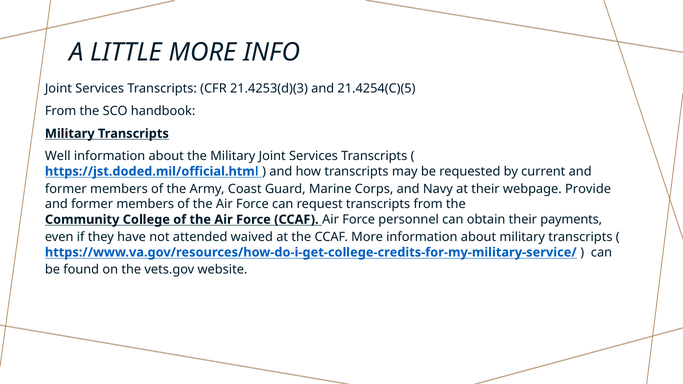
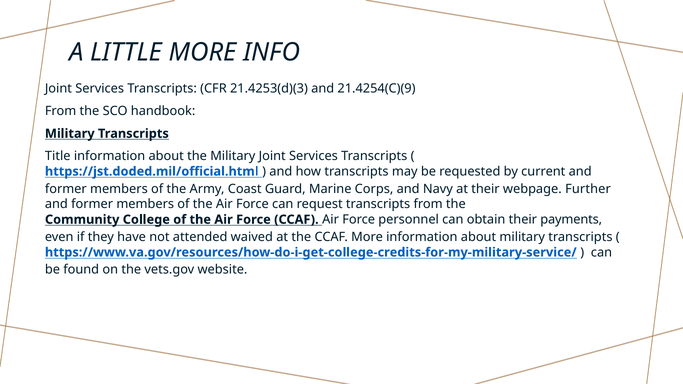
21.4254(C)(5: 21.4254(C)(5 -> 21.4254(C)(9 (377, 89)
Well: Well -> Title (58, 156)
Provide: Provide -> Further (588, 189)
